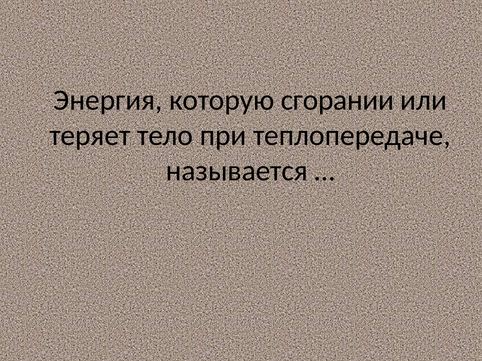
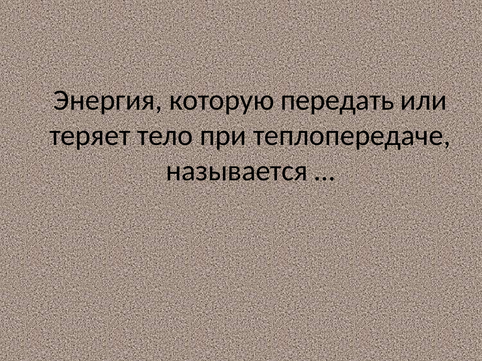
сгорании: сгорании -> передать (337, 100)
